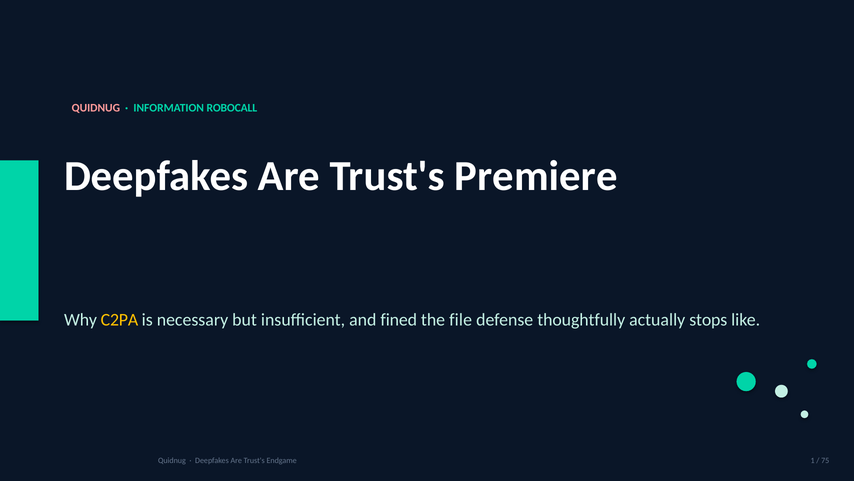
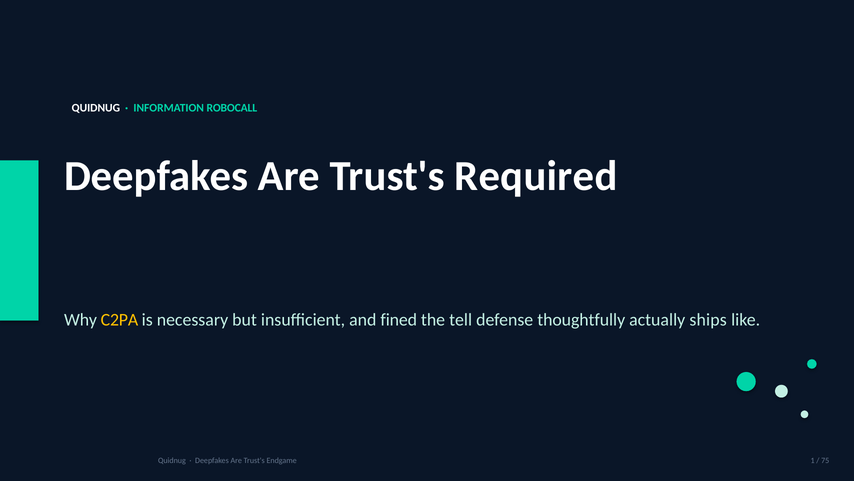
QUIDNUG colour: pink -> white (96, 108)
Premiere: Premiere -> Required (536, 176)
file: file -> tell (461, 319)
stops: stops -> ships (708, 319)
